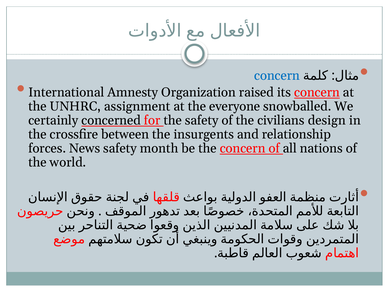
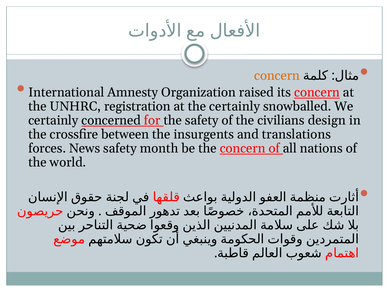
concern colour: blue -> orange (277, 76)
assignment: assignment -> registration (137, 106)
the everyone: everyone -> certainly (235, 106)
relationship: relationship -> translations (296, 134)
